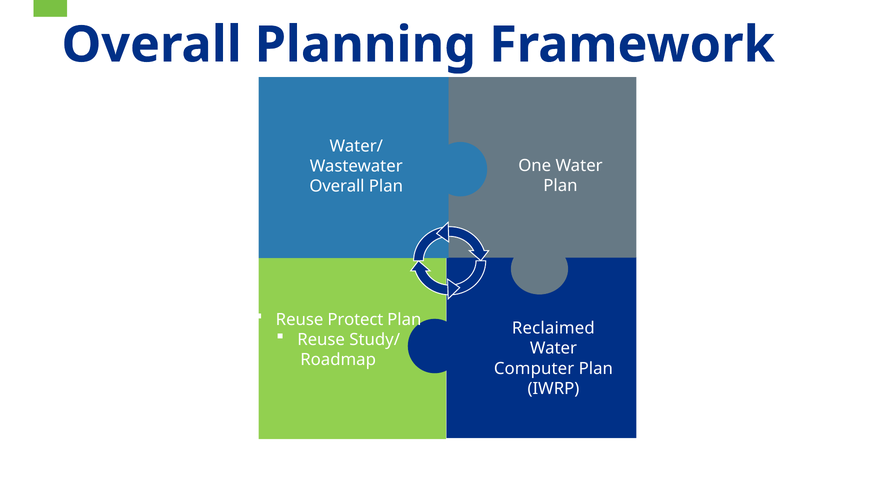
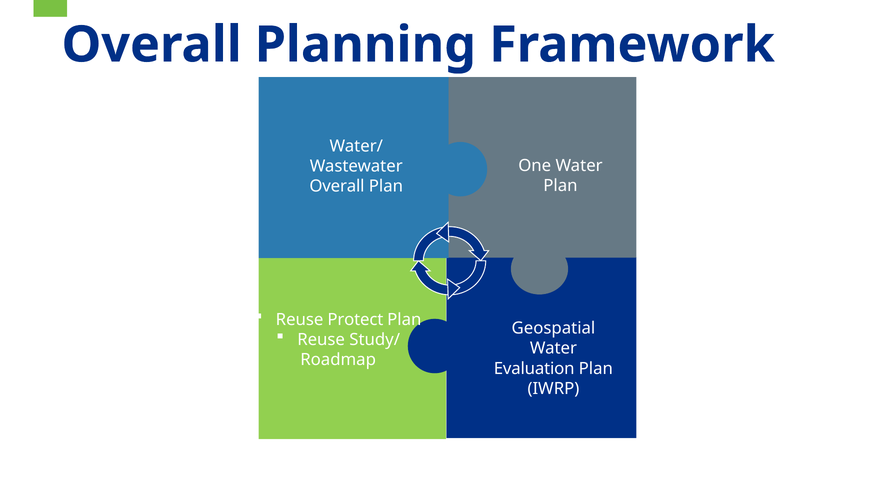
Reclaimed: Reclaimed -> Geospatial (553, 328)
Computer: Computer -> Evaluation (534, 368)
